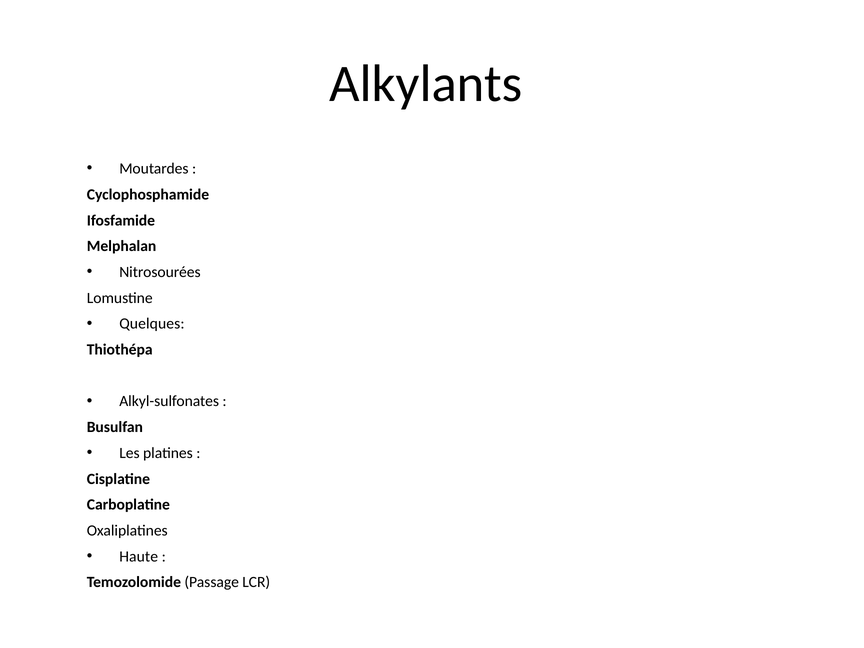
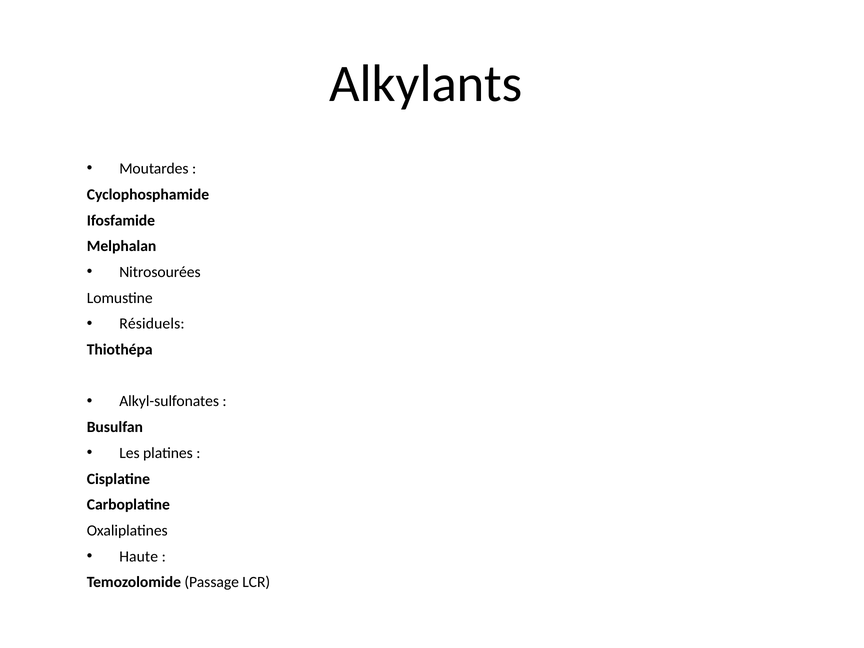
Quelques: Quelques -> Résiduels (152, 324)
